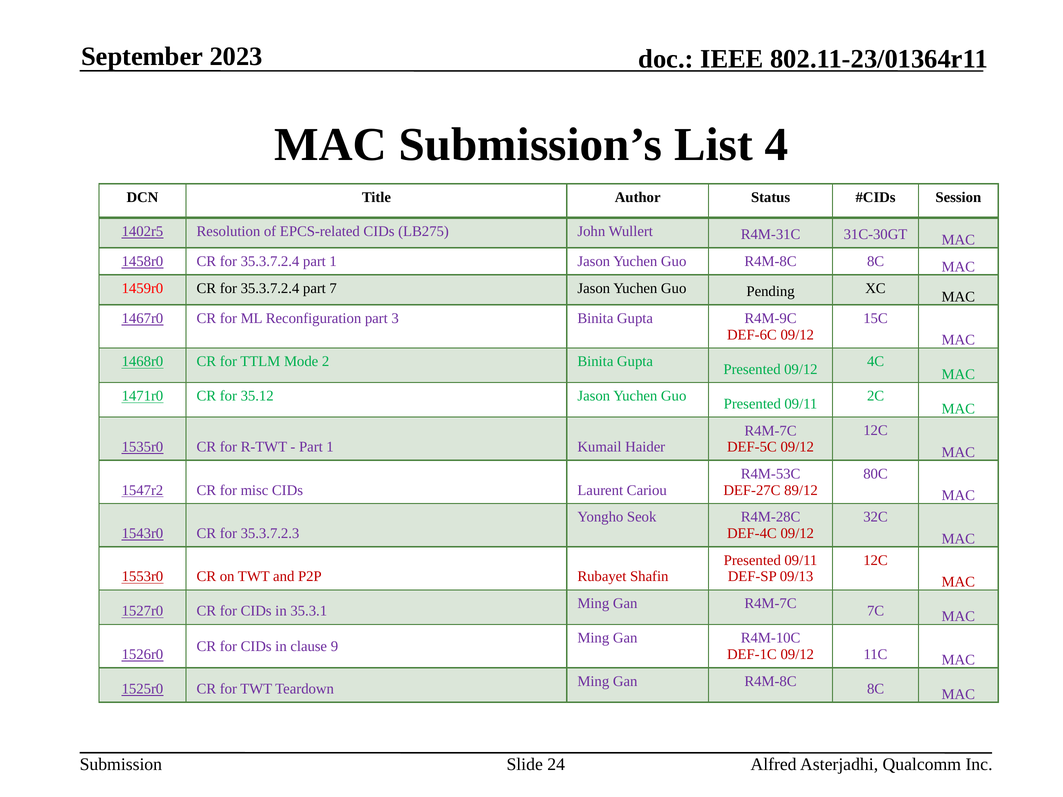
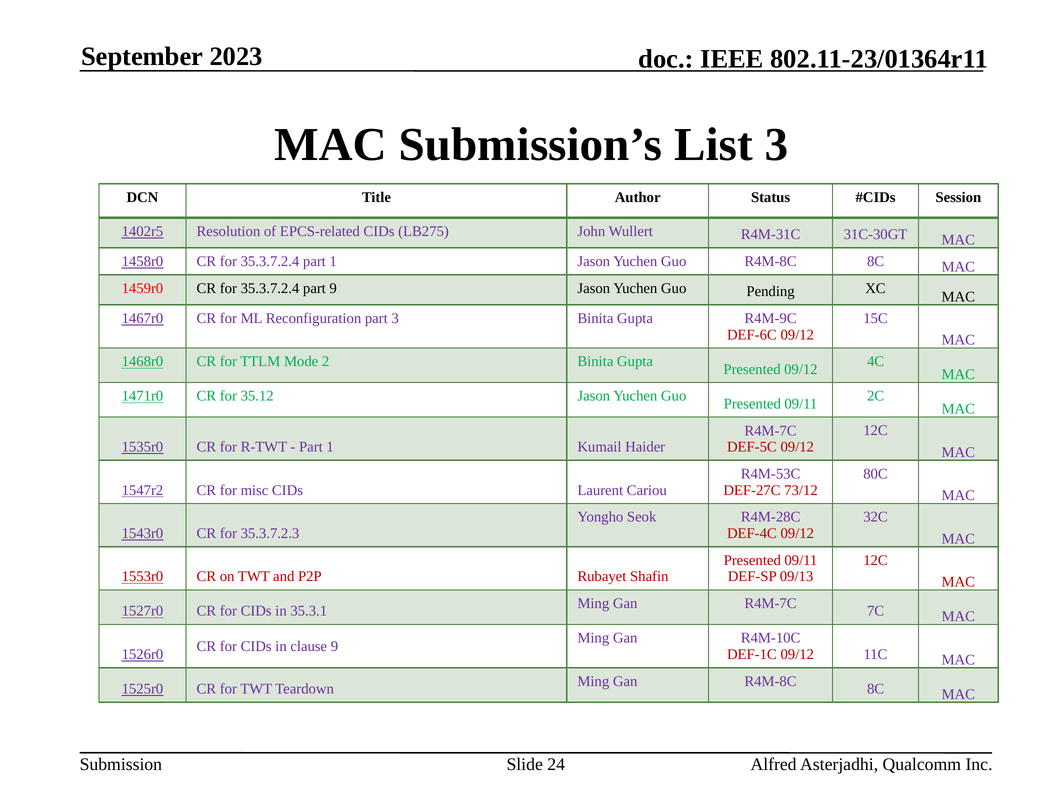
List 4: 4 -> 3 (776, 145)
part 7: 7 -> 9 (333, 288)
89/12: 89/12 -> 73/12 (801, 490)
